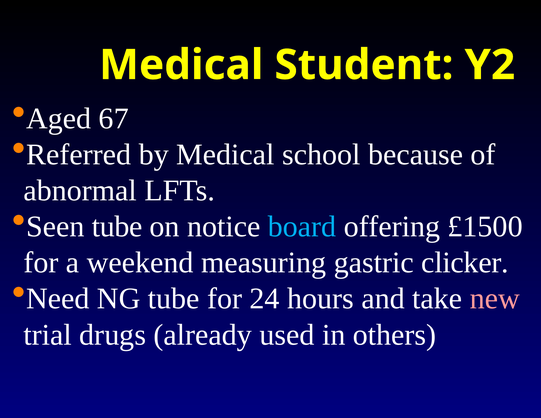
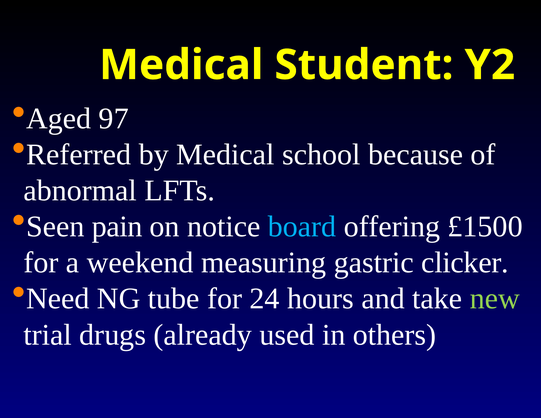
67: 67 -> 97 (114, 118)
Seen tube: tube -> pain (117, 227)
new colour: pink -> light green (495, 299)
